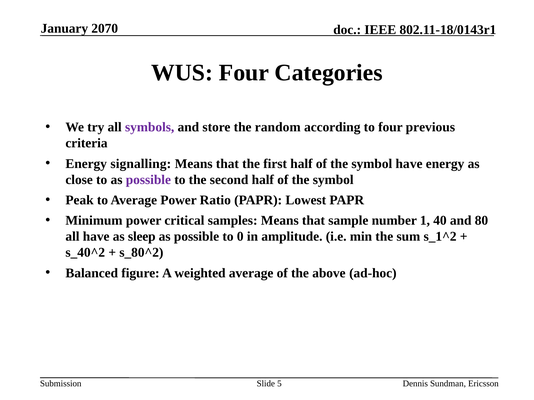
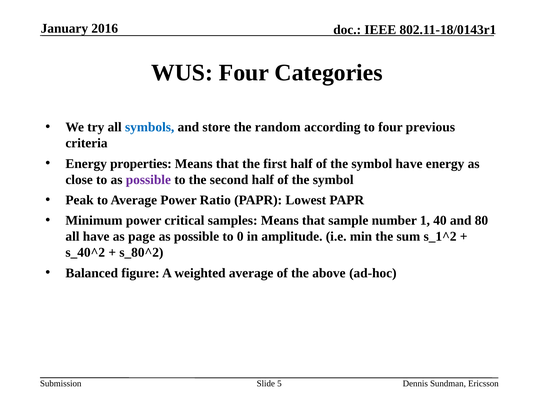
2070: 2070 -> 2016 (105, 28)
symbols colour: purple -> blue (150, 127)
signalling: signalling -> properties (141, 164)
sleep: sleep -> page (142, 237)
